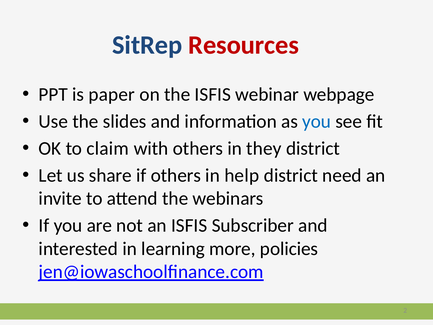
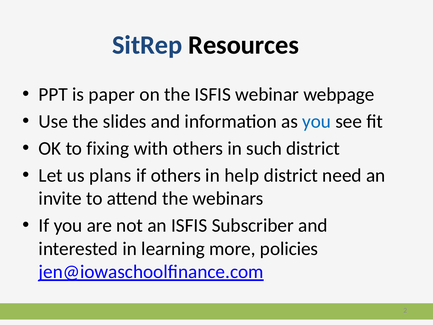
Resources colour: red -> black (244, 45)
claim: claim -> fixing (108, 148)
they: they -> such (264, 148)
share: share -> plans (110, 175)
